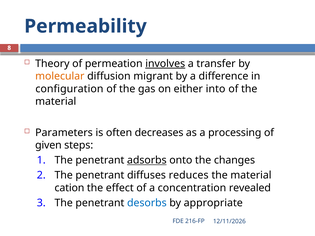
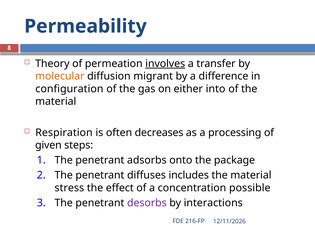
Parameters: Parameters -> Respiration (64, 133)
adsorbs underline: present -> none (147, 160)
changes: changes -> package (234, 160)
reduces: reduces -> includes (189, 175)
cation: cation -> stress (69, 188)
revealed: revealed -> possible (250, 188)
desorbs colour: blue -> purple (147, 203)
appropriate: appropriate -> interactions (213, 203)
